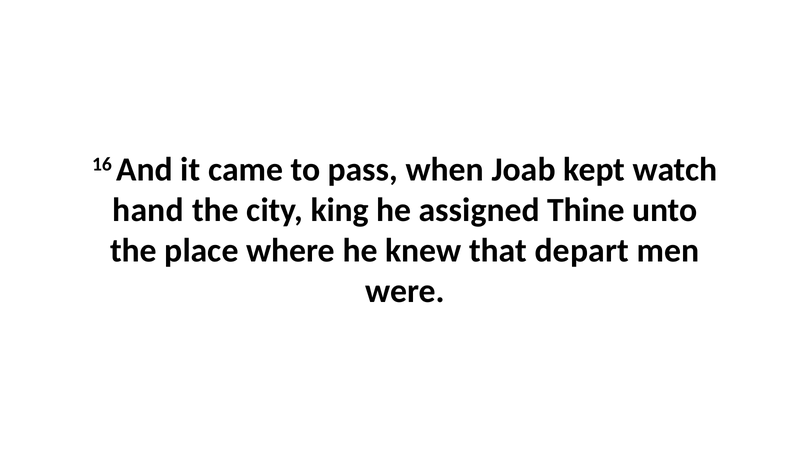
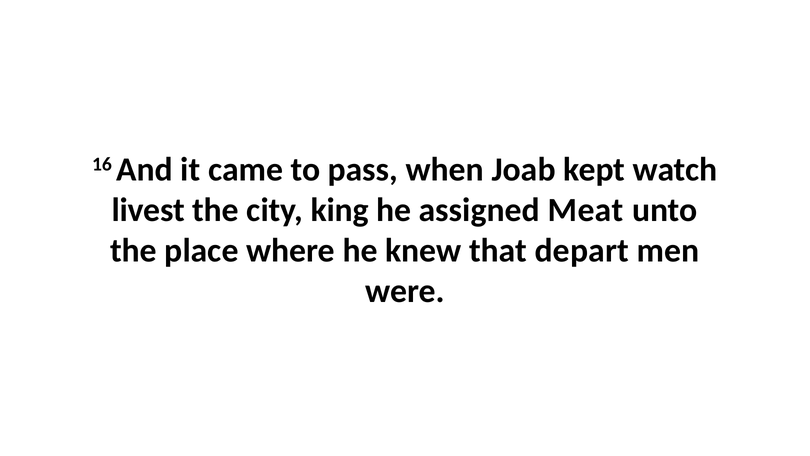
hand: hand -> livest (148, 210)
Thine: Thine -> Meat (586, 210)
